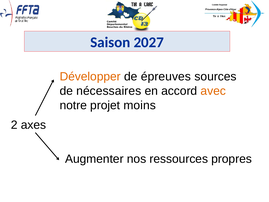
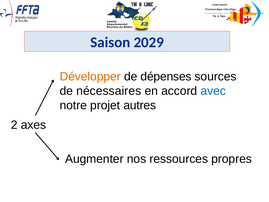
2027: 2027 -> 2029 (149, 42)
épreuves: épreuves -> dépenses (166, 76)
avec colour: orange -> blue (213, 91)
moins: moins -> autres (140, 105)
